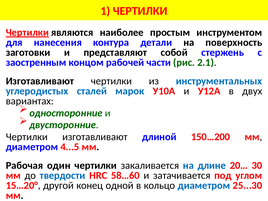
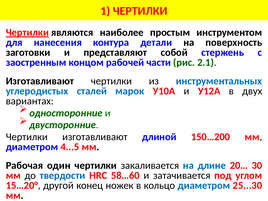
одной: одной -> ножек (120, 185)
